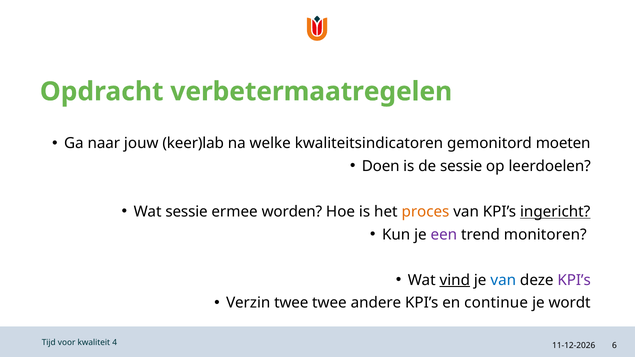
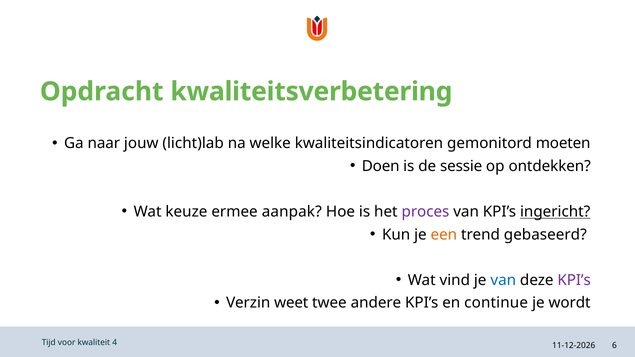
verbetermaatregelen: verbetermaatregelen -> kwaliteitsverbetering (311, 92)
keer)lab: keer)lab -> licht)lab (193, 143)
leerdoelen: leerdoelen -> ontdekken (550, 166)
Wat sessie: sessie -> keuze (186, 212)
worden: worden -> aanpak (292, 212)
proces colour: orange -> purple (425, 212)
een colour: purple -> orange (444, 235)
monitoren: monitoren -> gebaseerd (545, 235)
vind underline: present -> none (455, 280)
Verzin twee: twee -> weet (291, 303)
